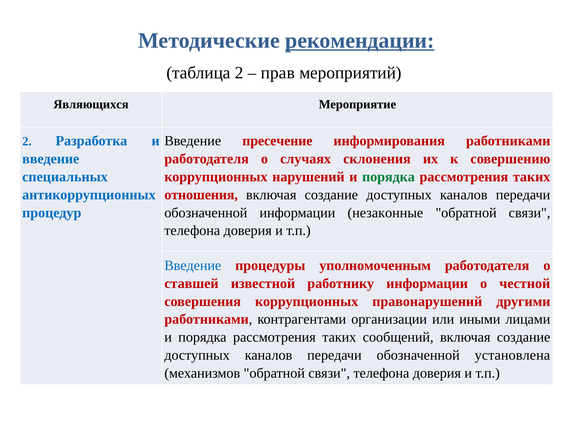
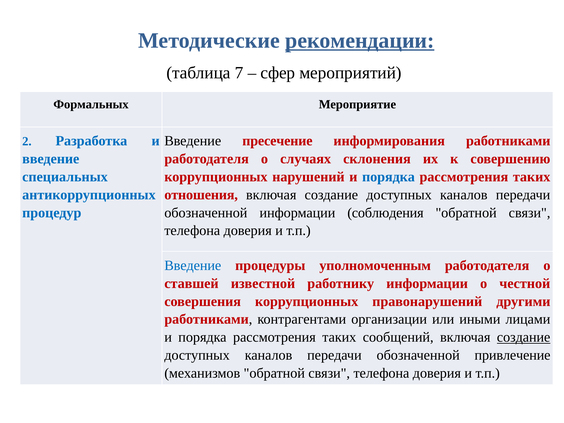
таблица 2: 2 -> 7 (239, 73)
прав: прав -> сфер (278, 73)
Являющихся: Являющихся -> Формальных (91, 104)
порядка colour: green -> blue (388, 177)
незаконные: незаконные -> соблюдения (385, 213)
создание underline: none -> present (524, 337)
установлена: установлена -> привлечение (513, 355)
